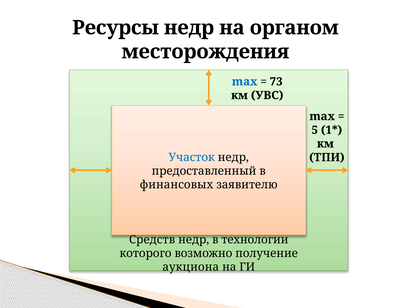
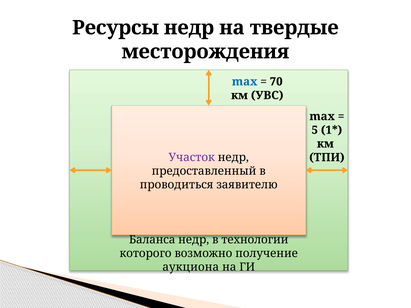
органом: органом -> твердые (294, 28)
73: 73 -> 70 (276, 82)
Участок colour: blue -> purple (192, 157)
финансовых: финансовых -> проводиться (177, 185)
Средств: Средств -> Баланса (152, 240)
